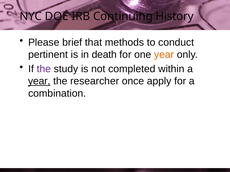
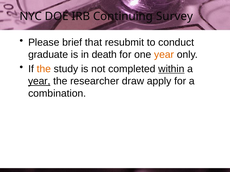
History: History -> Survey (175, 16)
methods: methods -> resubmit (124, 42)
pertinent: pertinent -> graduate (48, 55)
the colour: purple -> orange (44, 69)
within underline: none -> present (171, 69)
once: once -> draw (133, 81)
